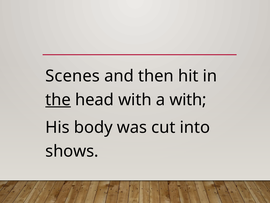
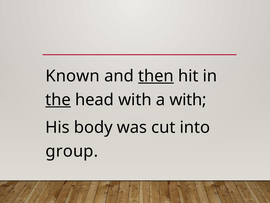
Scenes: Scenes -> Known (73, 76)
then underline: none -> present (156, 76)
shows: shows -> group (72, 151)
